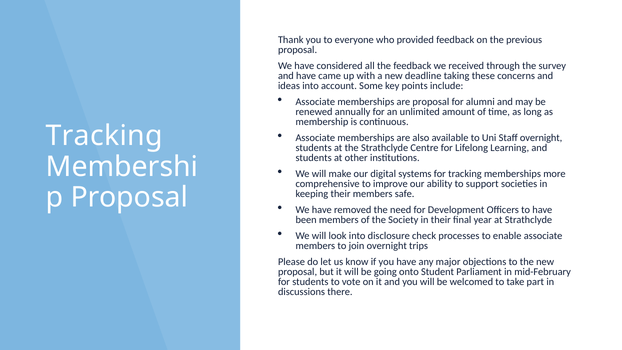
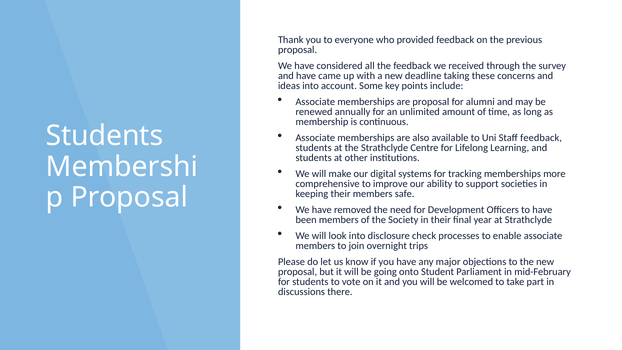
Tracking: Tracking -> Students (104, 136)
Staff overnight: overnight -> feedback (541, 138)
